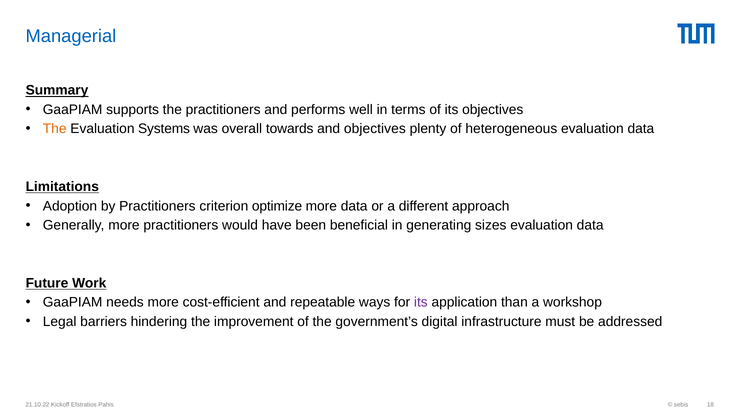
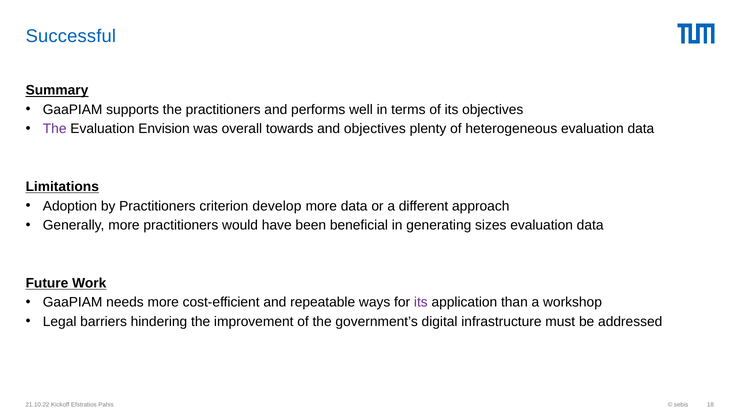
Managerial: Managerial -> Successful (71, 36)
The colour: orange -> purple (55, 129)
Systems: Systems -> Envision (164, 129)
optimize: optimize -> develop (277, 206)
